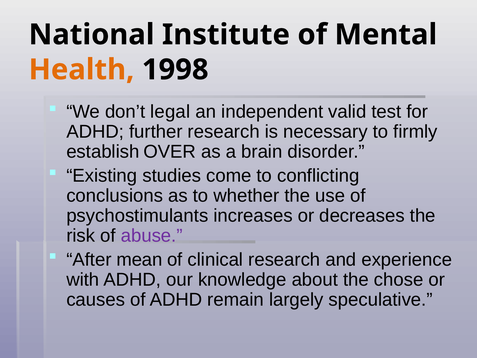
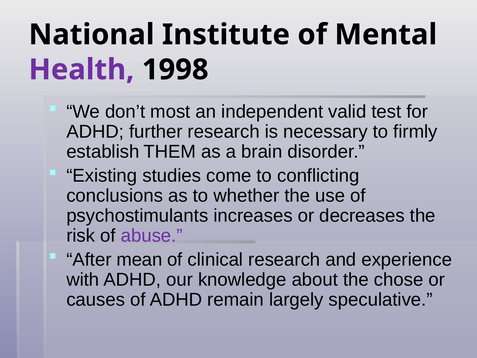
Health colour: orange -> purple (81, 70)
legal: legal -> most (170, 112)
OVER: OVER -> THEM (170, 152)
